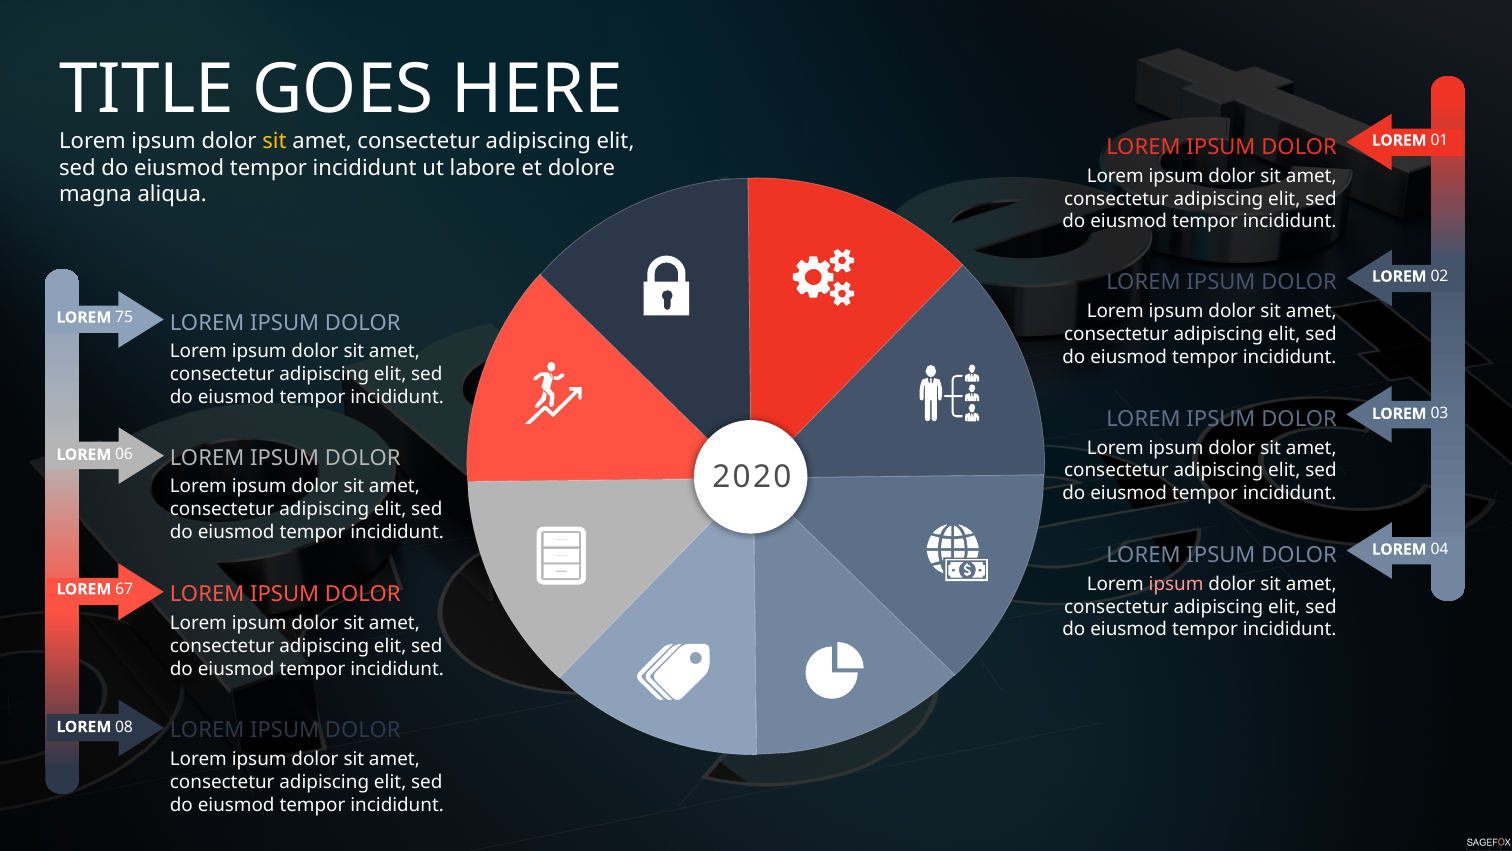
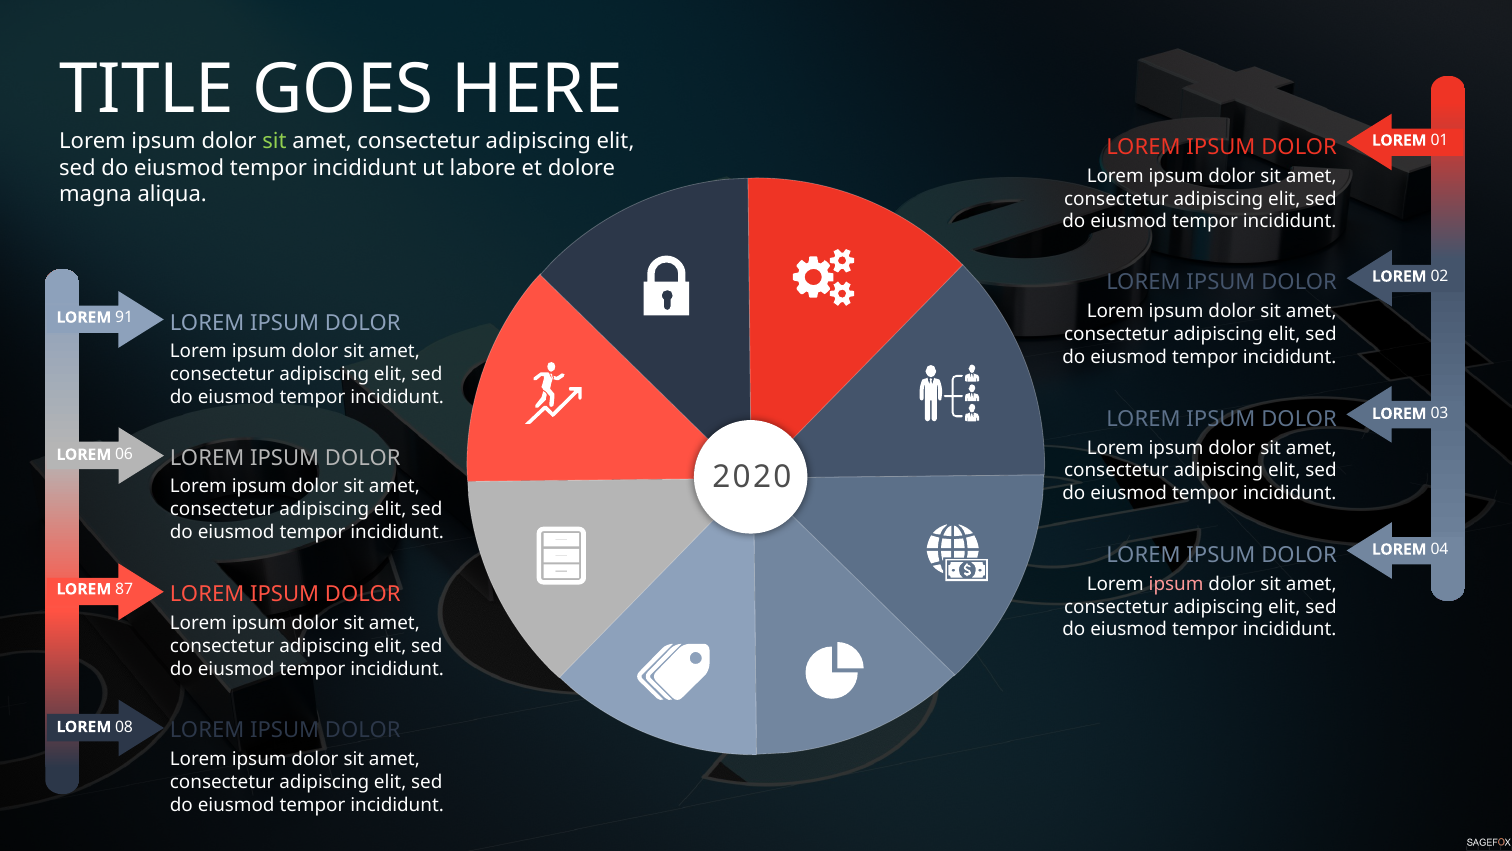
sit colour: yellow -> light green (274, 141)
75: 75 -> 91 (124, 317)
67: 67 -> 87 (124, 589)
